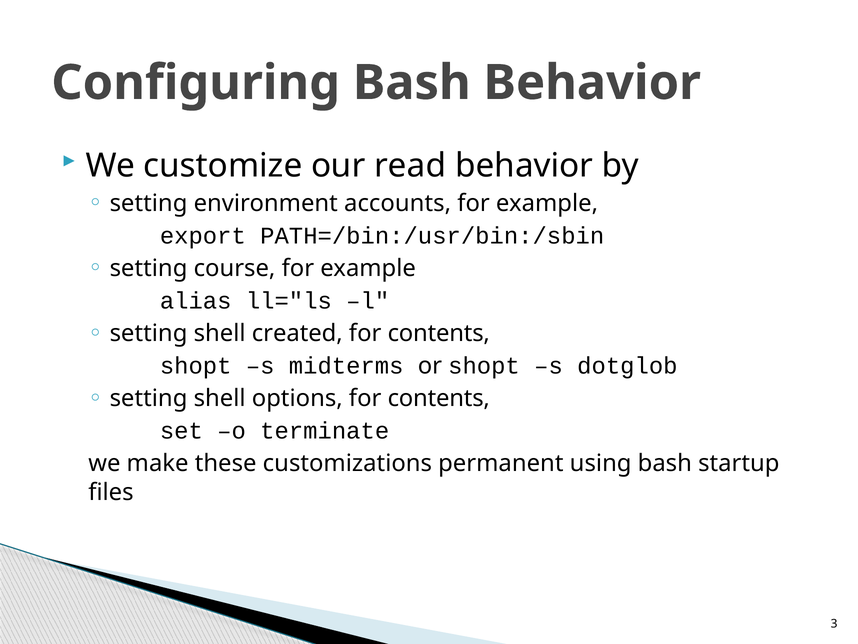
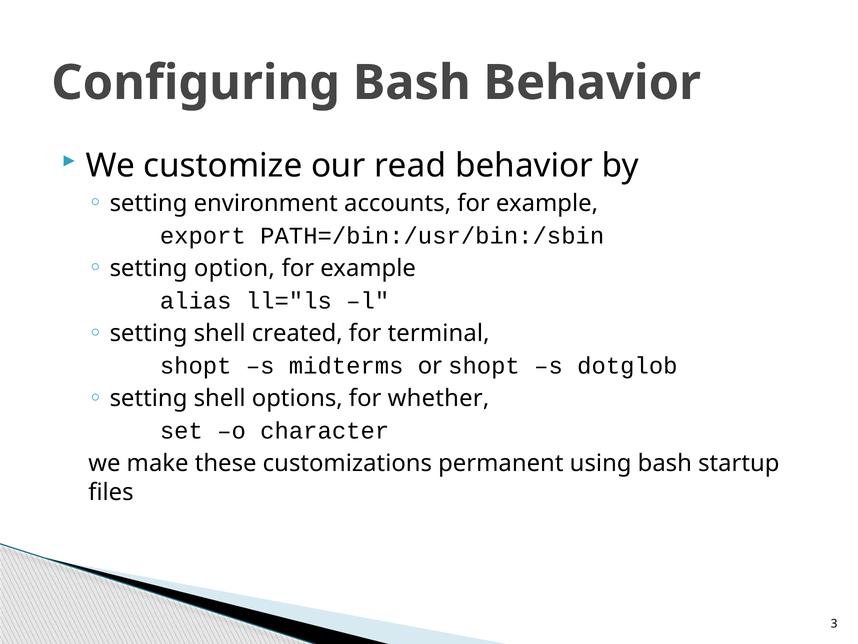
course: course -> option (234, 268)
contents: contents -> terminal (439, 333)
options for contents: contents -> whether (439, 398)
terminate: terminate -> character (325, 431)
